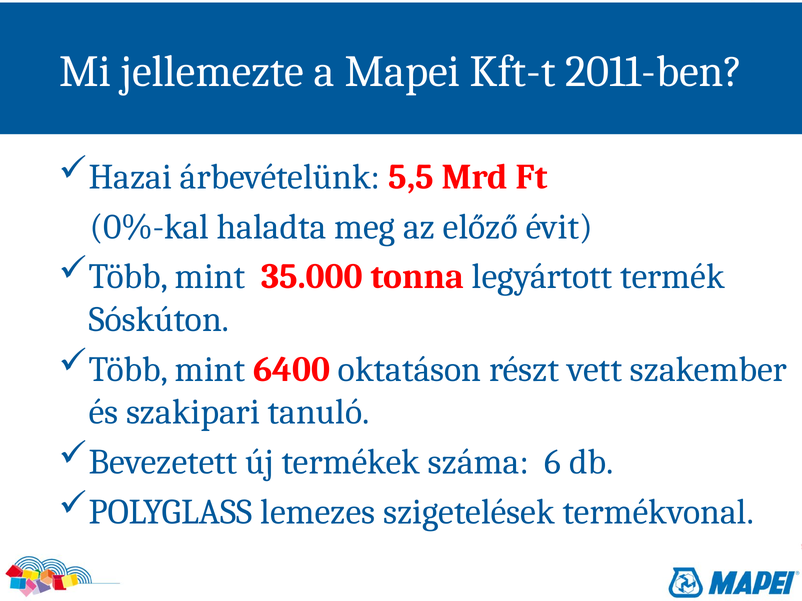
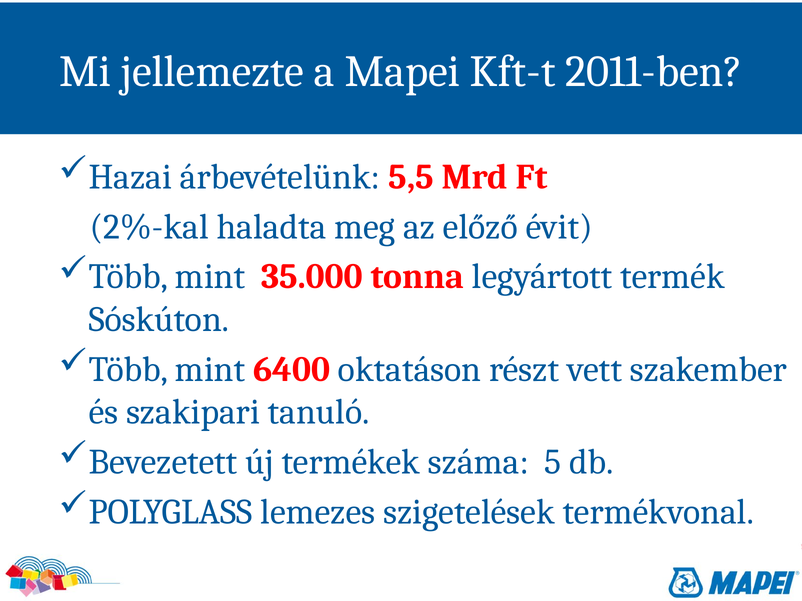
0%-kal: 0%-kal -> 2%-kal (149, 227)
6: 6 -> 5 (553, 462)
